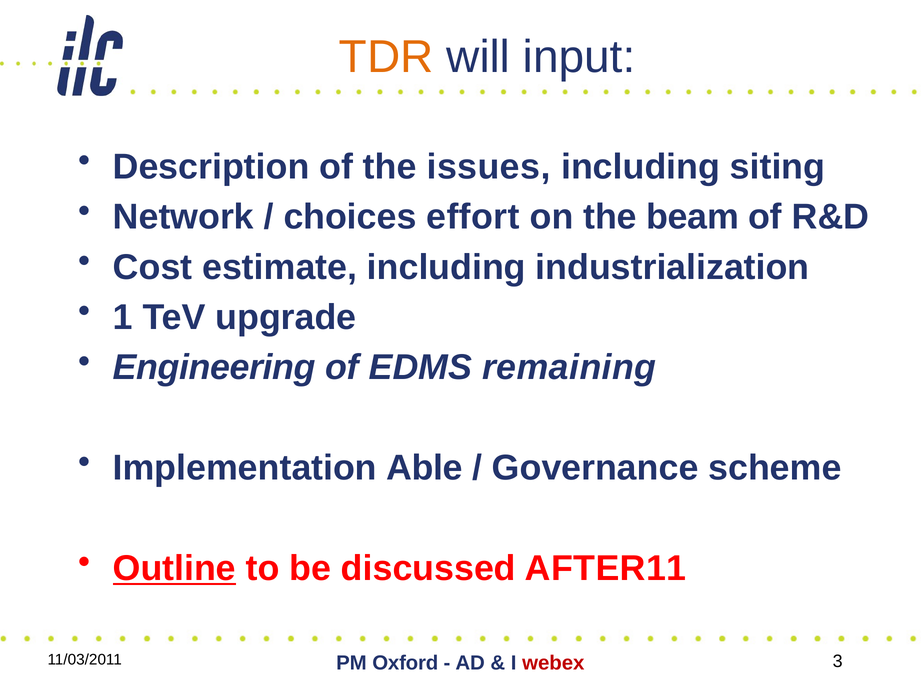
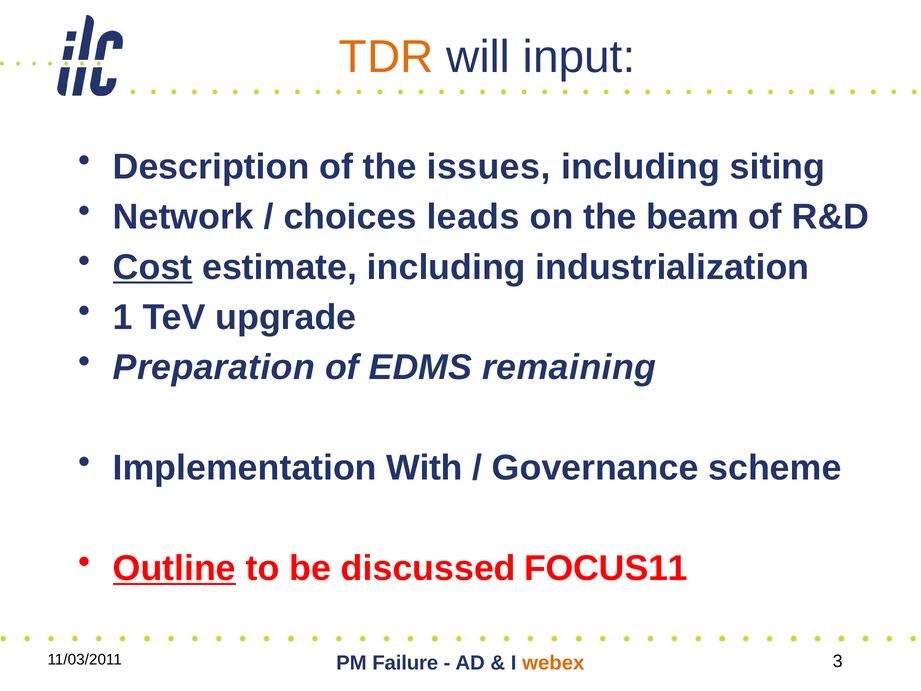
effort: effort -> leads (473, 217)
Cost underline: none -> present (153, 267)
Engineering: Engineering -> Preparation (214, 367)
Able: Able -> With (425, 468)
AFTER11: AFTER11 -> FOCUS11 (606, 568)
Oxford: Oxford -> Failure (405, 663)
webex colour: red -> orange (553, 663)
